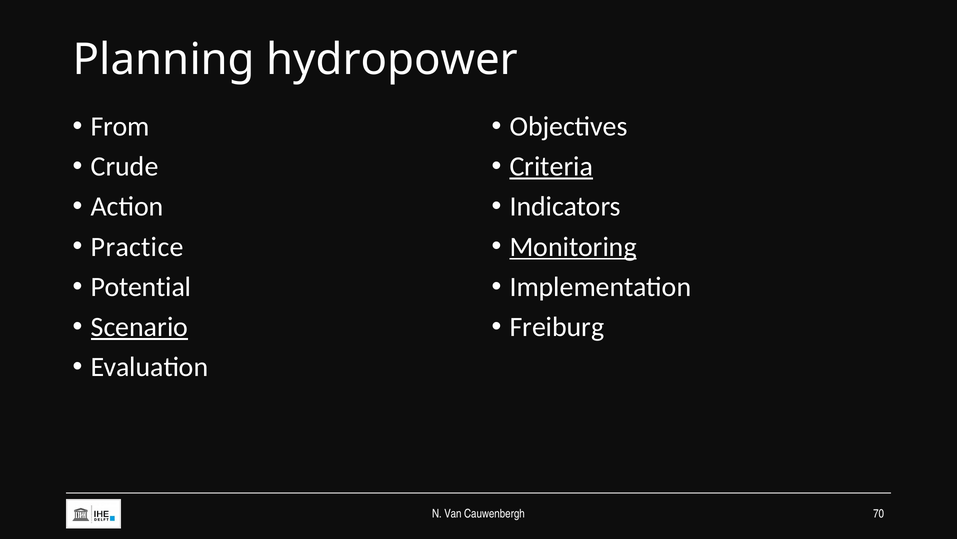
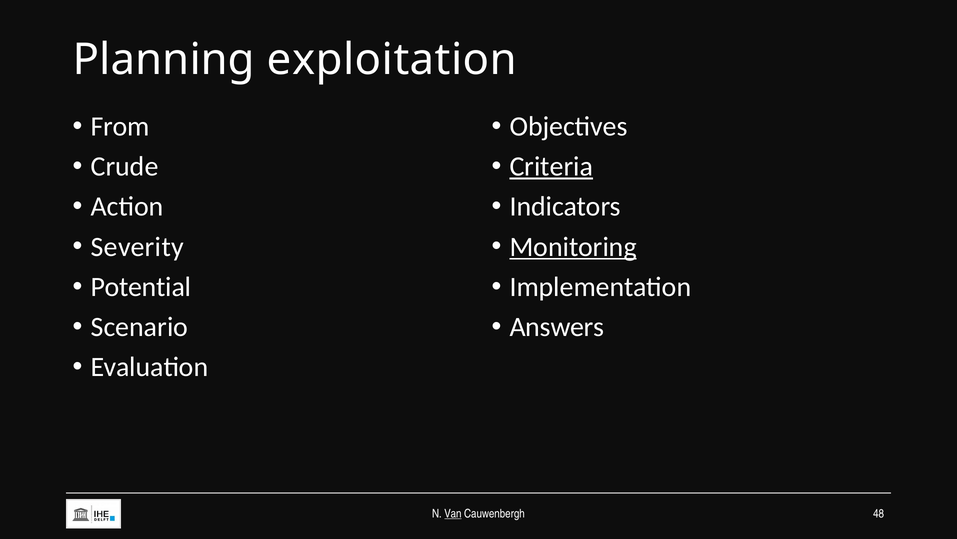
hydropower: hydropower -> exploitation (392, 59)
Practice: Practice -> Severity (137, 246)
Scenario underline: present -> none (140, 327)
Freiburg: Freiburg -> Answers (557, 327)
Van underline: none -> present (453, 513)
70: 70 -> 48 (879, 513)
